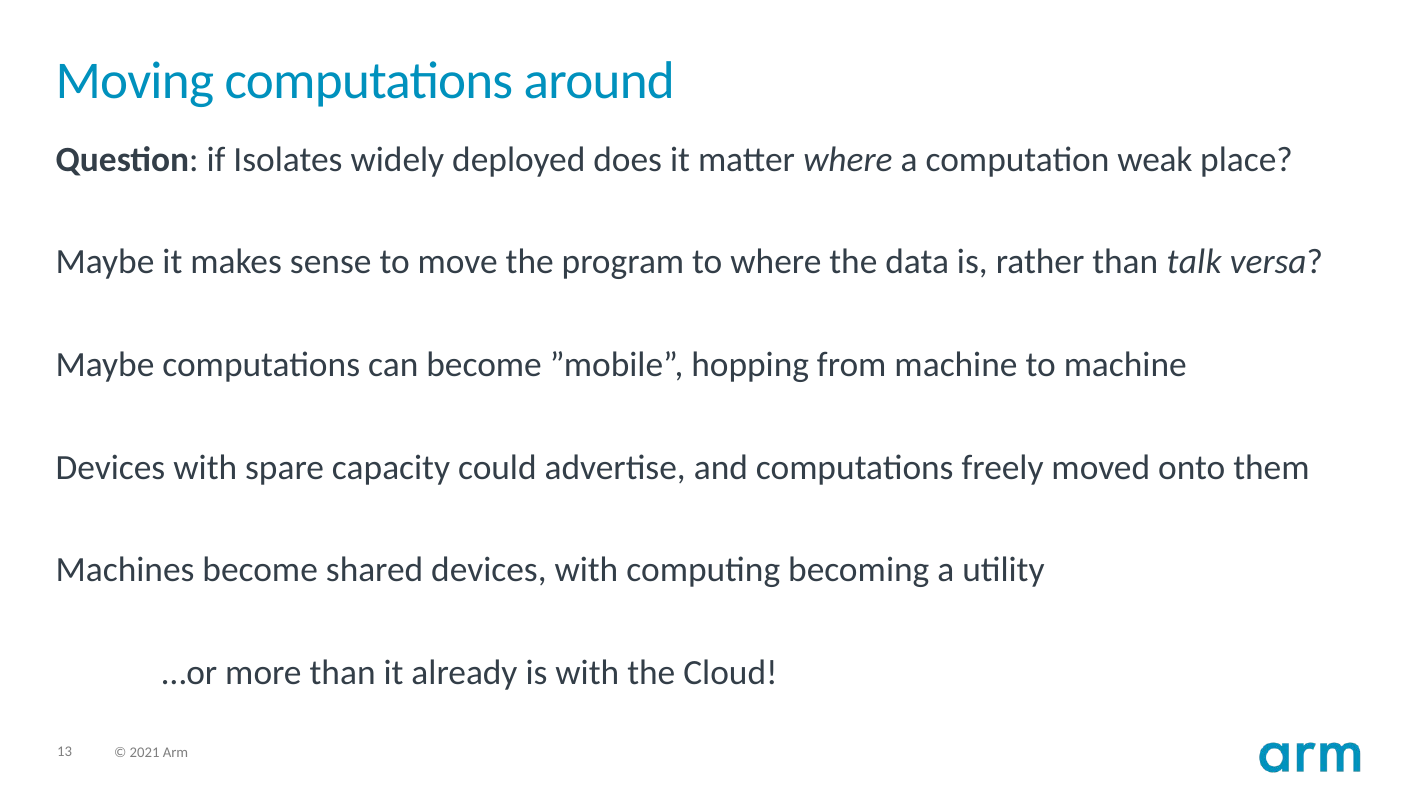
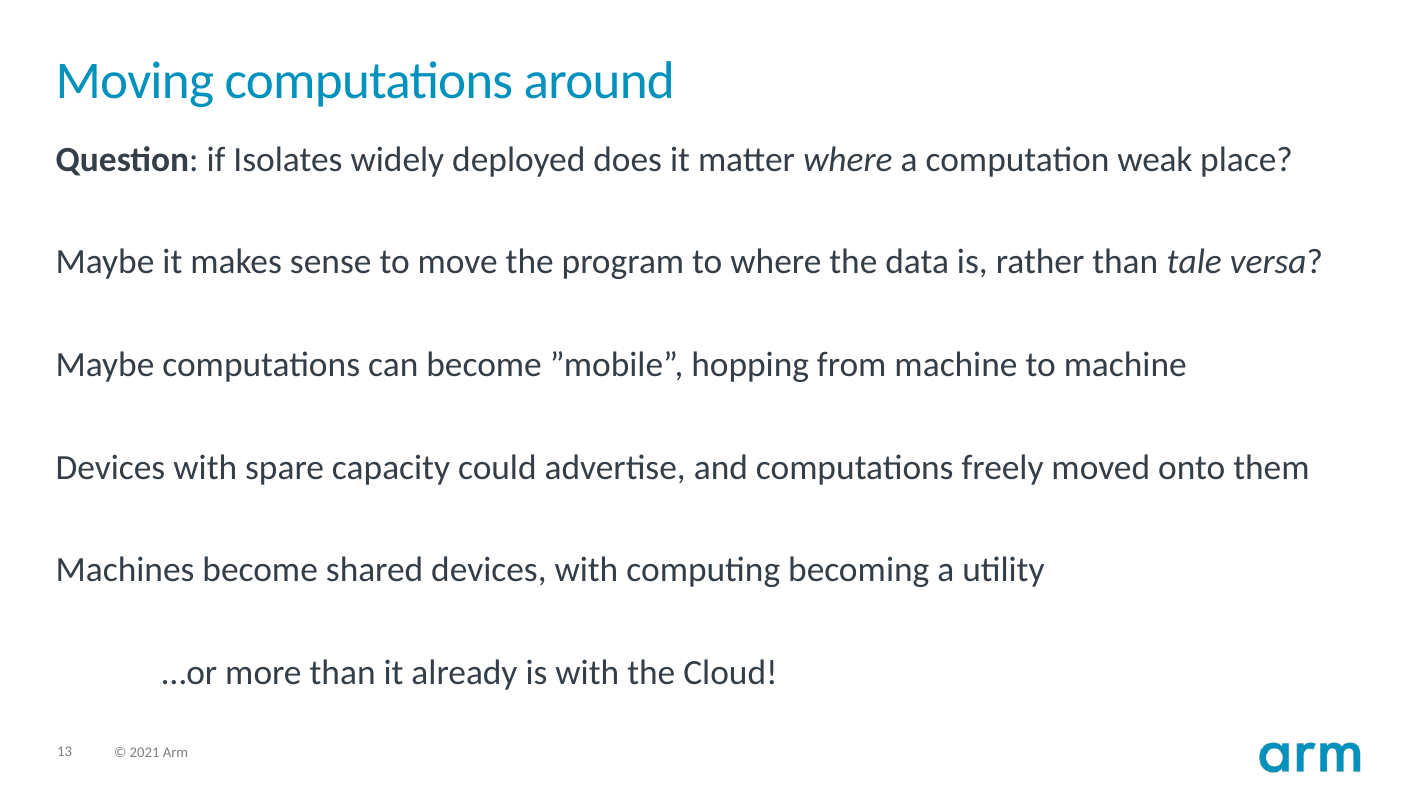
talk: talk -> tale (1194, 262)
